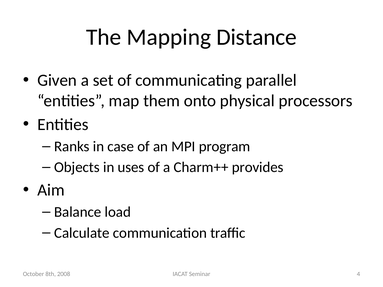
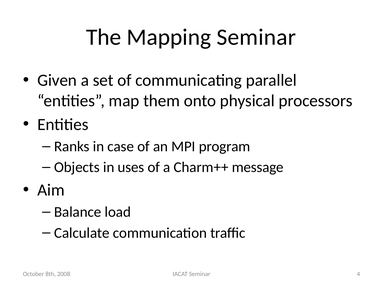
Mapping Distance: Distance -> Seminar (256, 37)
provides: provides -> message (258, 167)
